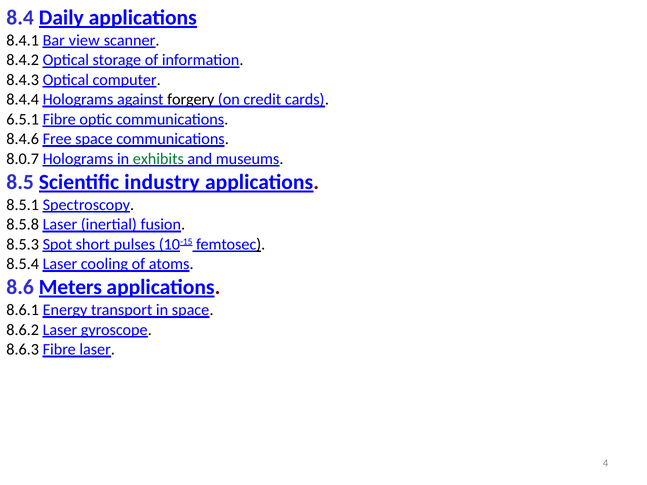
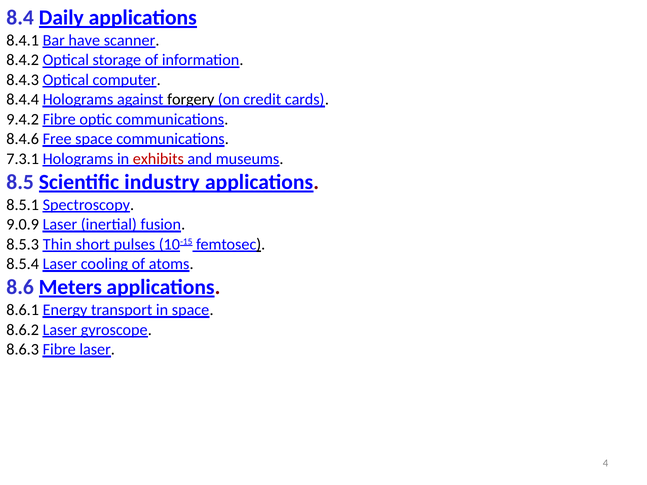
view: view -> have (84, 40)
6.5.1: 6.5.1 -> 9.4.2 (23, 119)
8.0.7: 8.0.7 -> 7.3.1 (23, 159)
exhibits colour: green -> red (158, 159)
8.5.8: 8.5.8 -> 9.0.9 (23, 225)
Spot: Spot -> Thin (57, 244)
